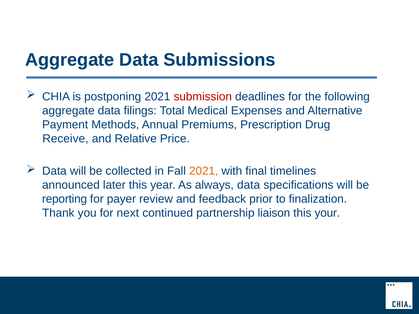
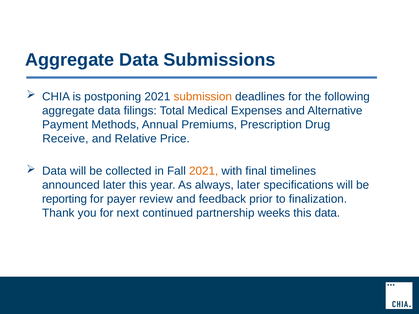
submission colour: red -> orange (203, 97)
always data: data -> later (249, 185)
liaison: liaison -> weeks (274, 213)
this your: your -> data (327, 213)
